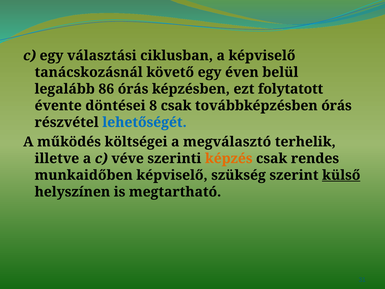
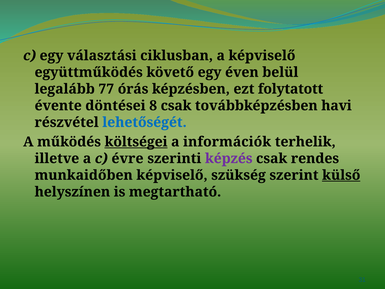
tanácskozásnál: tanácskozásnál -> együttműködés (89, 72)
86: 86 -> 77 (106, 89)
továbbképzésben órás: órás -> havi (336, 106)
költségei underline: none -> present (136, 142)
megválasztó: megválasztó -> információk (227, 142)
véve: véve -> évre (127, 158)
képzés colour: orange -> purple (229, 158)
